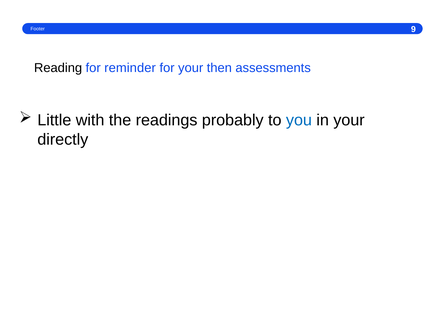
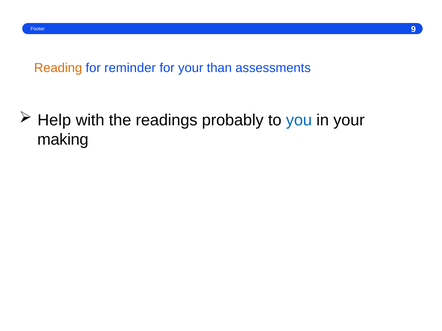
Reading colour: black -> orange (58, 68)
then: then -> than (219, 68)
Little: Little -> Help (54, 120)
directly: directly -> making (63, 139)
